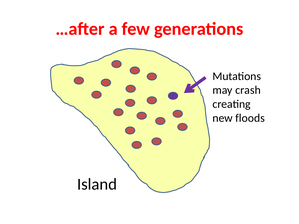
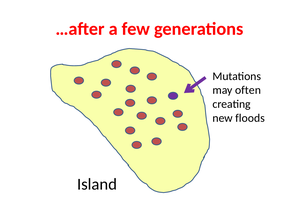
crash: crash -> often (248, 90)
